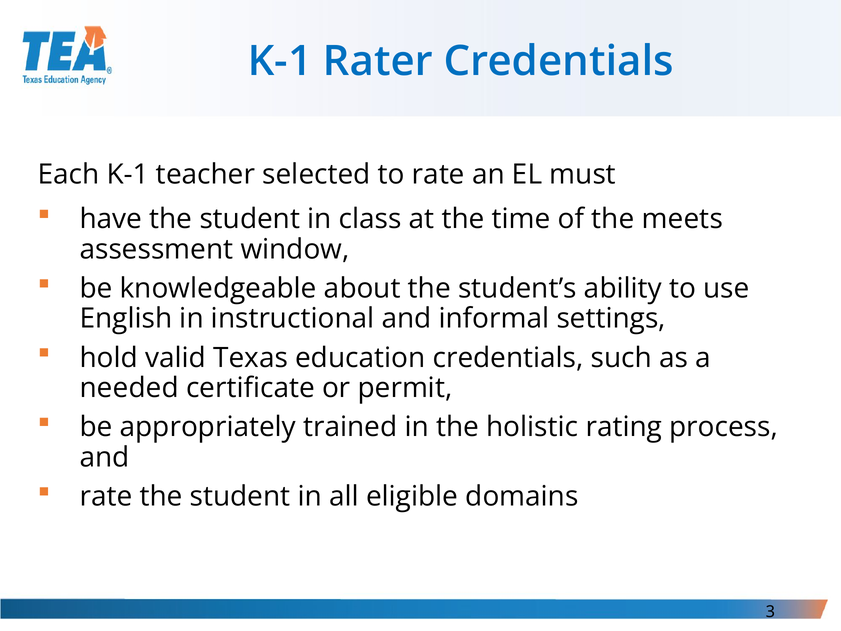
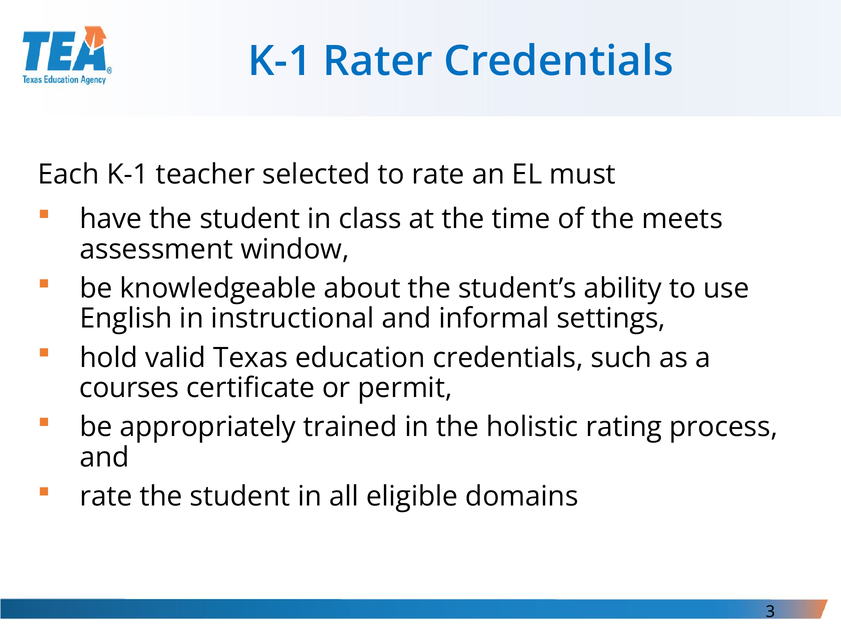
needed: needed -> courses (129, 388)
